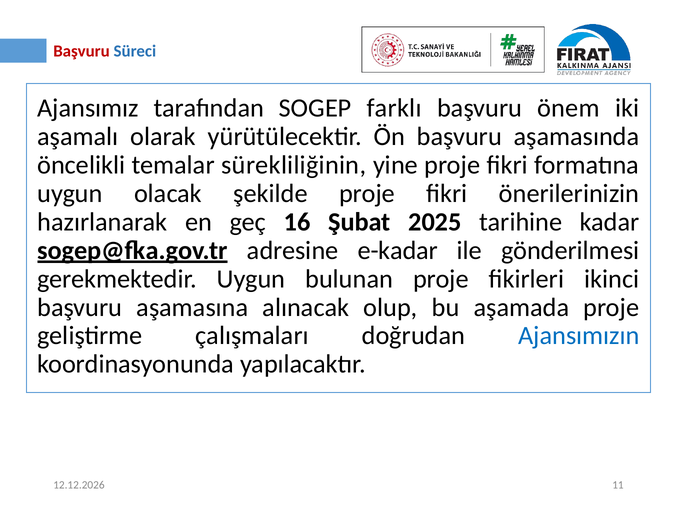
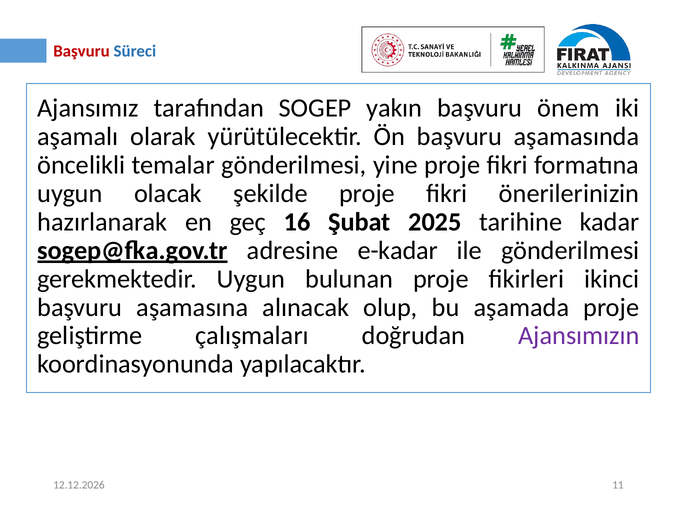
farklı: farklı -> yakın (394, 108)
temalar sürekliliğinin: sürekliliğinin -> gönderilmesi (294, 165)
Ajansımızın colour: blue -> purple (579, 336)
